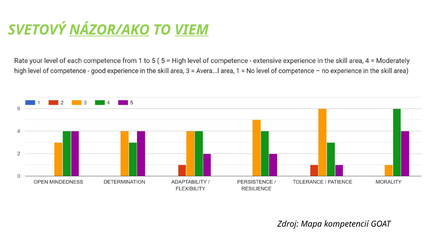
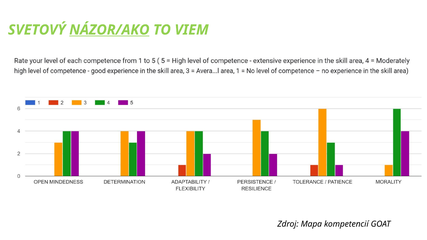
VIEM underline: present -> none (192, 30)
